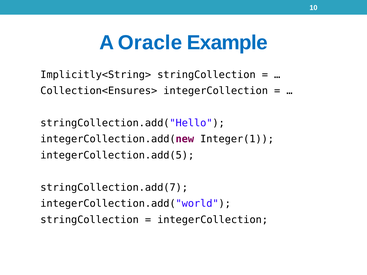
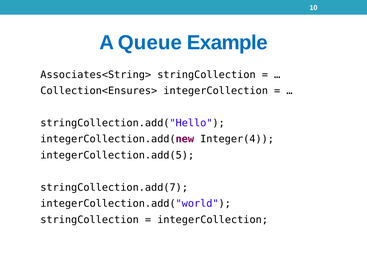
Oracle: Oracle -> Queue (150, 43)
Implicitly<String>: Implicitly<String> -> Associates<String> (96, 75)
Integer(1: Integer(1 -> Integer(4 (237, 139)
